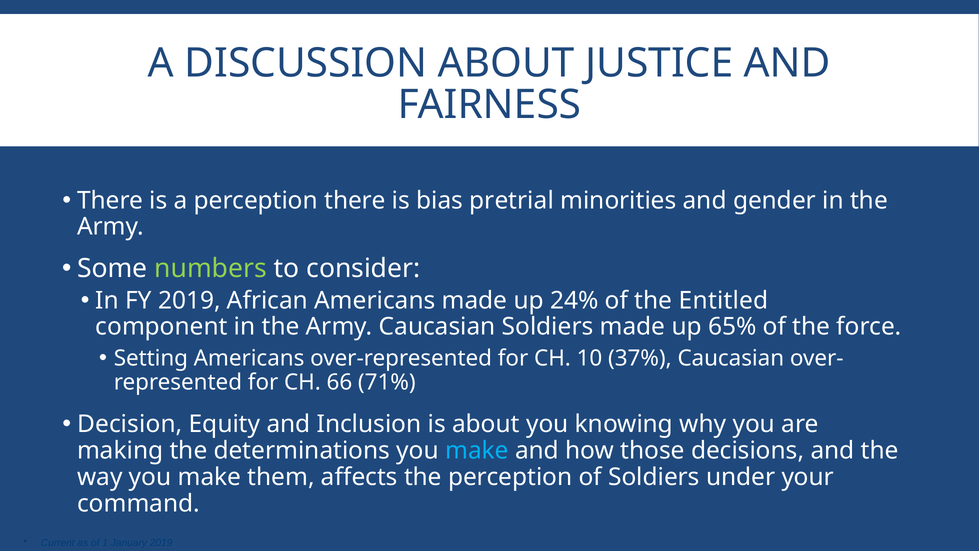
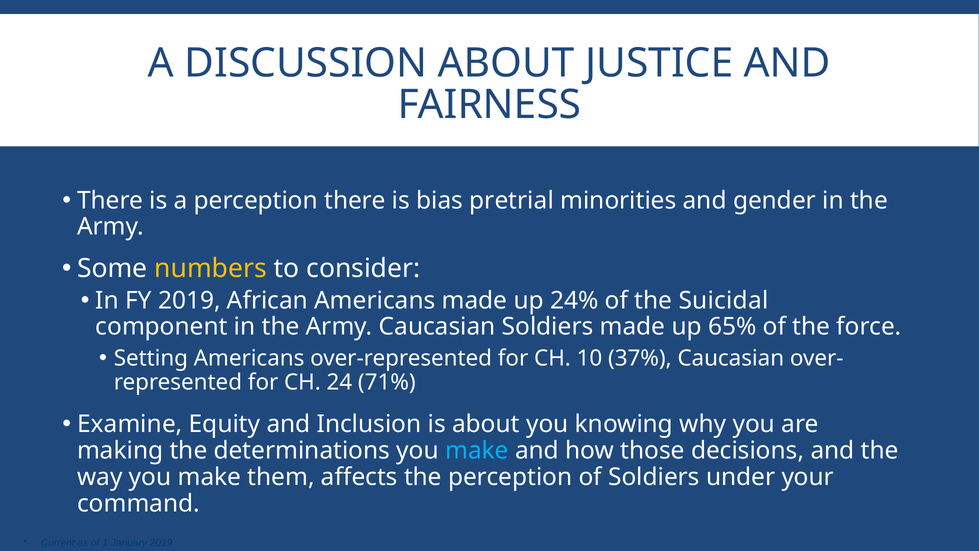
numbers colour: light green -> yellow (211, 269)
Entitled: Entitled -> Suicidal (724, 300)
66: 66 -> 24 (339, 382)
Decision: Decision -> Examine (130, 424)
